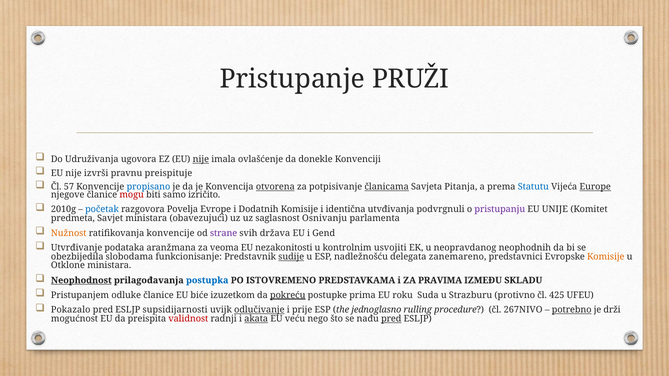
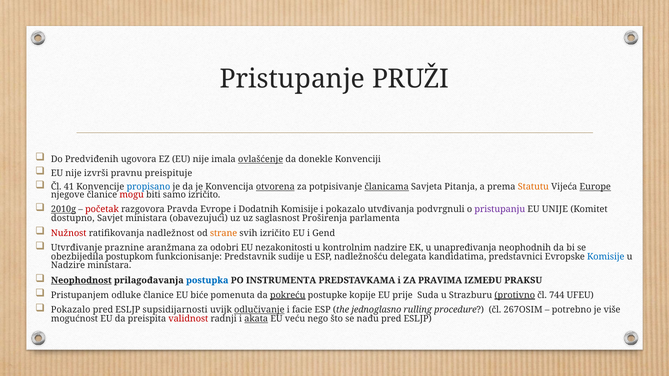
Udruživanja: Udruživanja -> Predviđenih (92, 159)
nije underline: present -> none (201, 159)
ovlašćenje underline: none -> present (261, 159)
57: 57 -> 41 (69, 187)
Statutu colour: blue -> orange (533, 187)
2010g underline: none -> present (63, 210)
početak colour: blue -> red (102, 210)
Povelja: Povelja -> Pravda (182, 210)
i identična: identična -> pokazalo (346, 210)
predmeta: predmeta -> dostupno (73, 218)
Osnivanju: Osnivanju -> Proširenja (325, 218)
Nužnost colour: orange -> red (69, 233)
ratifikovanja konvencije: konvencije -> nadležnost (171, 233)
strane colour: purple -> orange (224, 233)
svih država: država -> izričito (275, 233)
podataka: podataka -> praznine (124, 248)
veoma: veoma -> odobri (224, 248)
kontrolnim usvojiti: usvojiti -> nadzire (390, 248)
neopravdanog: neopravdanog -> unapređivanja (465, 248)
slobodama: slobodama -> postupkom (130, 257)
sudije underline: present -> none (291, 257)
zanemareno: zanemareno -> kandidatima (458, 257)
Komisije colour: orange -> blue (606, 257)
Otklone: Otklone -> Nadzire (68, 266)
ISTOVREMENO: ISTOVREMENO -> INSTRUMENTA (281, 281)
SKLADU: SKLADU -> PRAKSU (523, 281)
izuzetkom: izuzetkom -> pomenuta (233, 295)
prima: prima -> kopije (363, 295)
roku: roku -> prije (403, 295)
protivno underline: none -> present (515, 295)
425: 425 -> 744 (557, 295)
prije: prije -> facie (302, 310)
267NIVO: 267NIVO -> 267OSIM (523, 310)
potrebno underline: present -> none (572, 310)
drži: drži -> više (612, 310)
pred underline: present -> none (391, 319)
